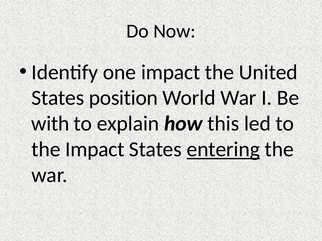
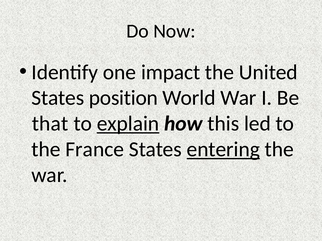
with: with -> that (50, 124)
explain underline: none -> present (128, 124)
the Impact: Impact -> France (95, 150)
